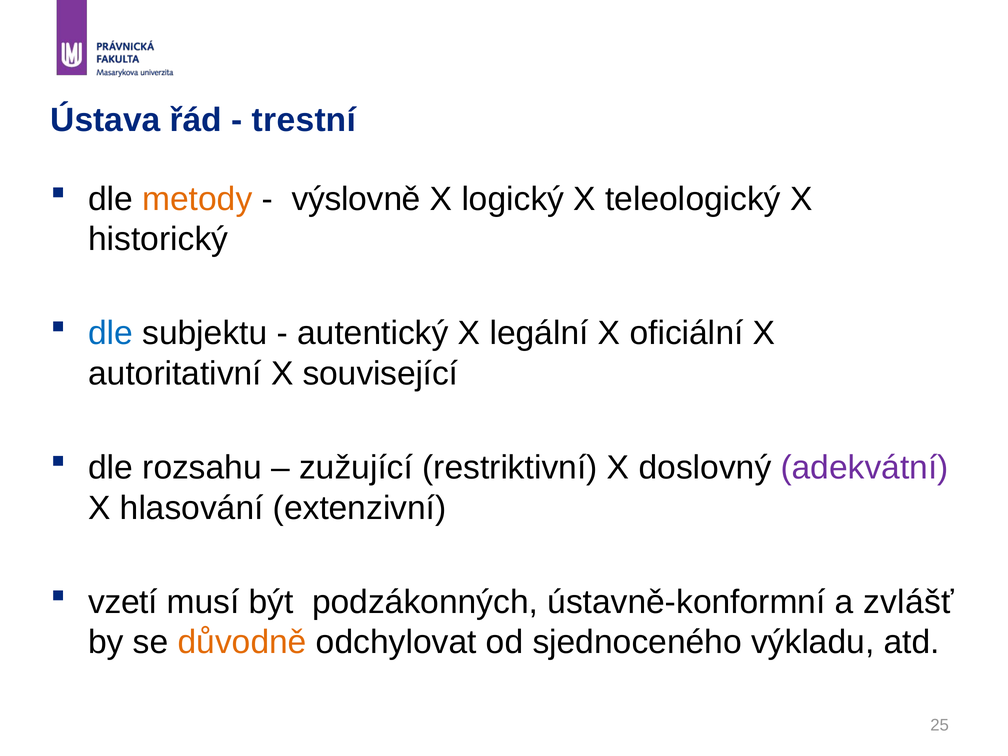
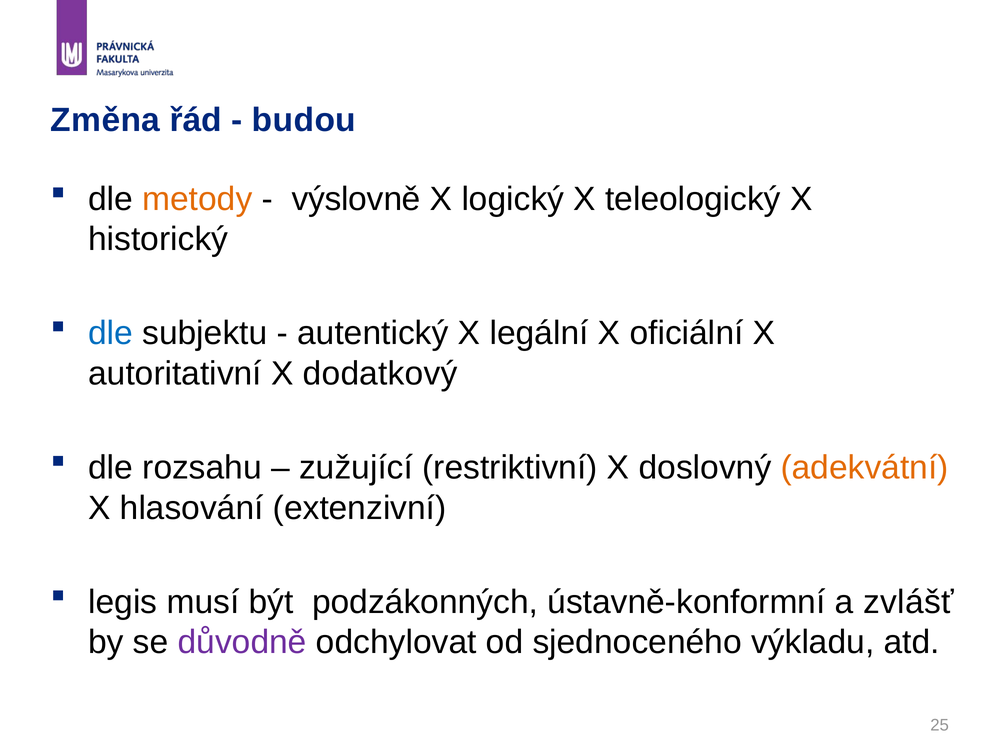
Ústava: Ústava -> Změna (105, 120)
trestní: trestní -> budou (304, 120)
související: související -> dodatkový (380, 374)
adekvátní colour: purple -> orange (865, 468)
vzetí: vzetí -> legis (123, 602)
důvodně colour: orange -> purple (242, 642)
